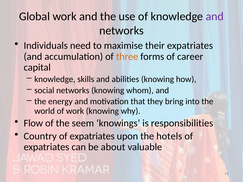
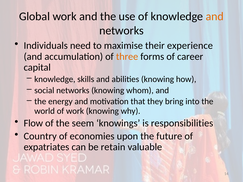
and colour: purple -> orange (215, 16)
their expatriates: expatriates -> experience (190, 46)
expatriates: expatriates -> economies (92, 136)
hotels: hotels -> future (169, 136)
about: about -> retain (113, 147)
